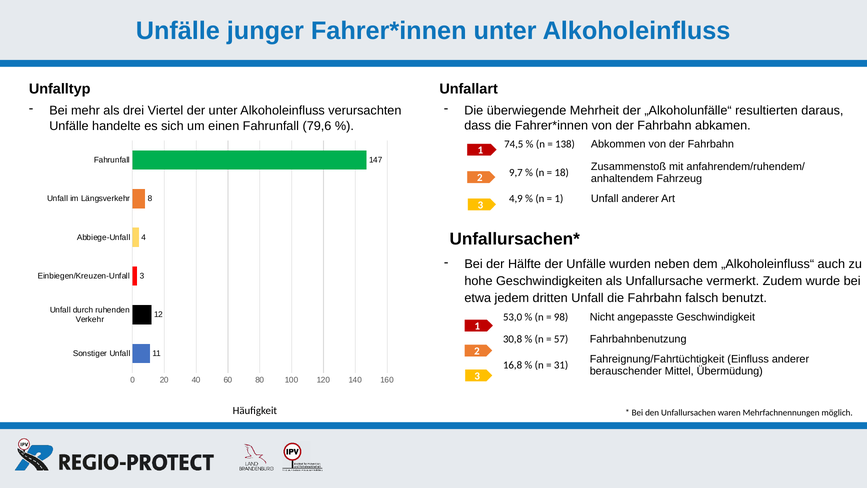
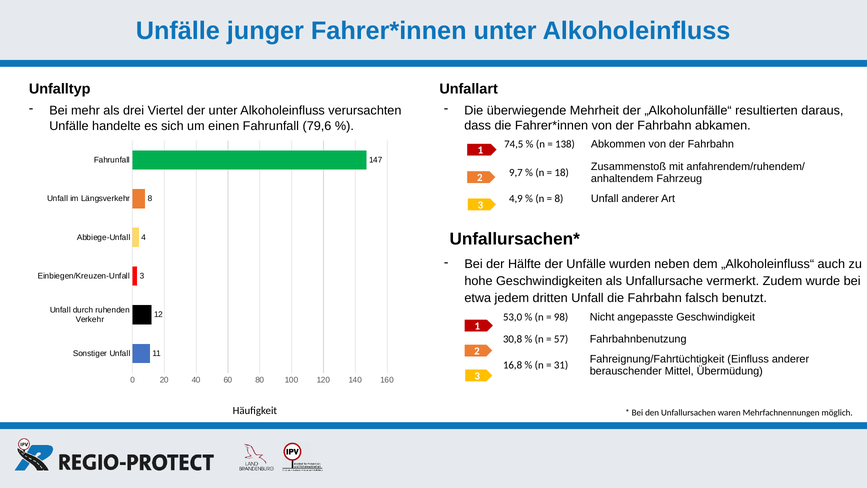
1: 1 -> 8 (559, 199)
